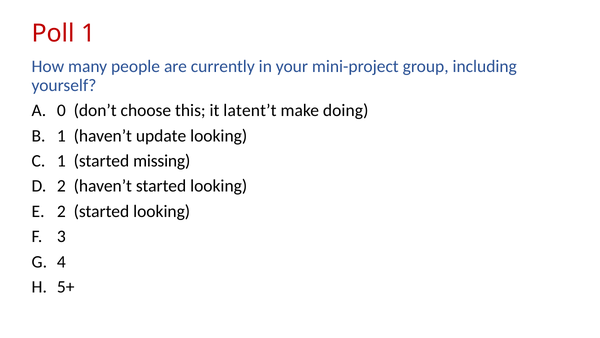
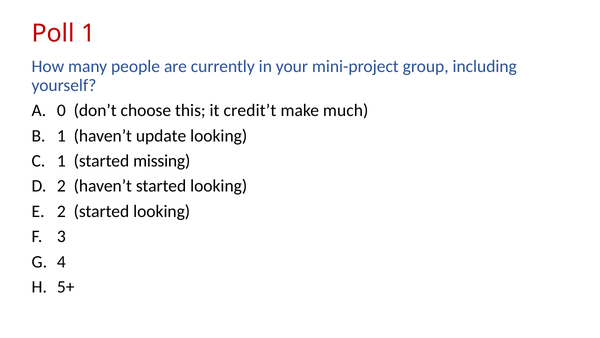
latent’t: latent’t -> credit’t (250, 110)
doing: doing -> much (346, 110)
